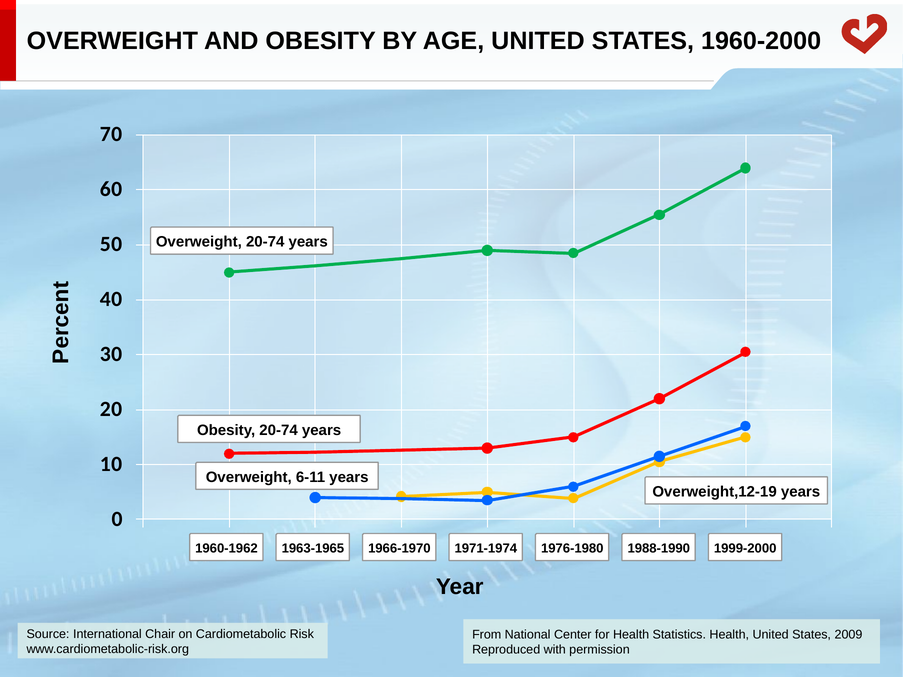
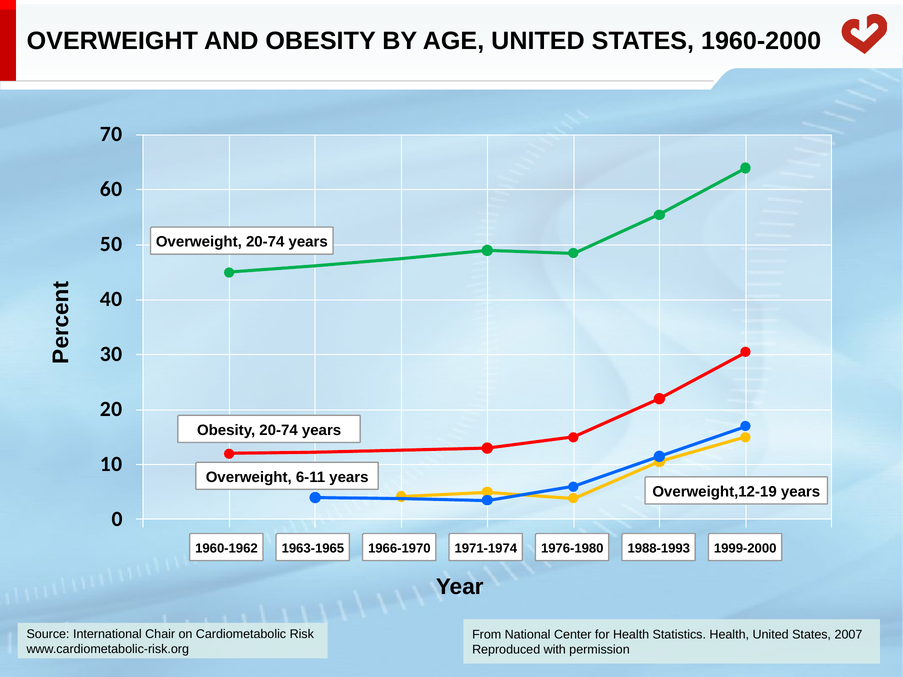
1988-1990: 1988-1990 -> 1988-1993 (659, 548)
2009: 2009 -> 2007 (848, 635)
